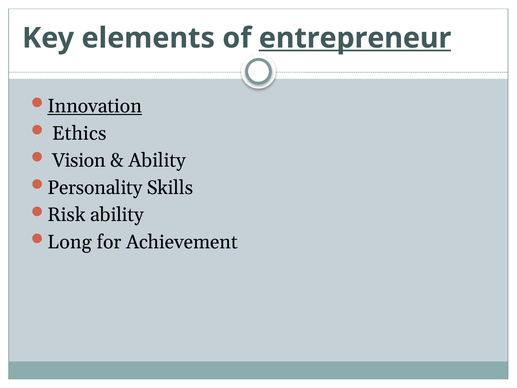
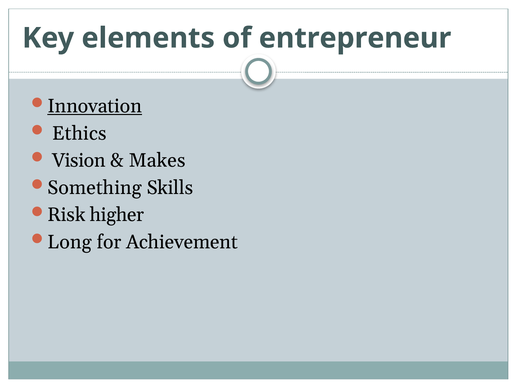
entrepreneur underline: present -> none (355, 38)
Ability: Ability -> Makes (157, 160)
Personality: Personality -> Something (95, 188)
Risk ability: ability -> higher (117, 215)
